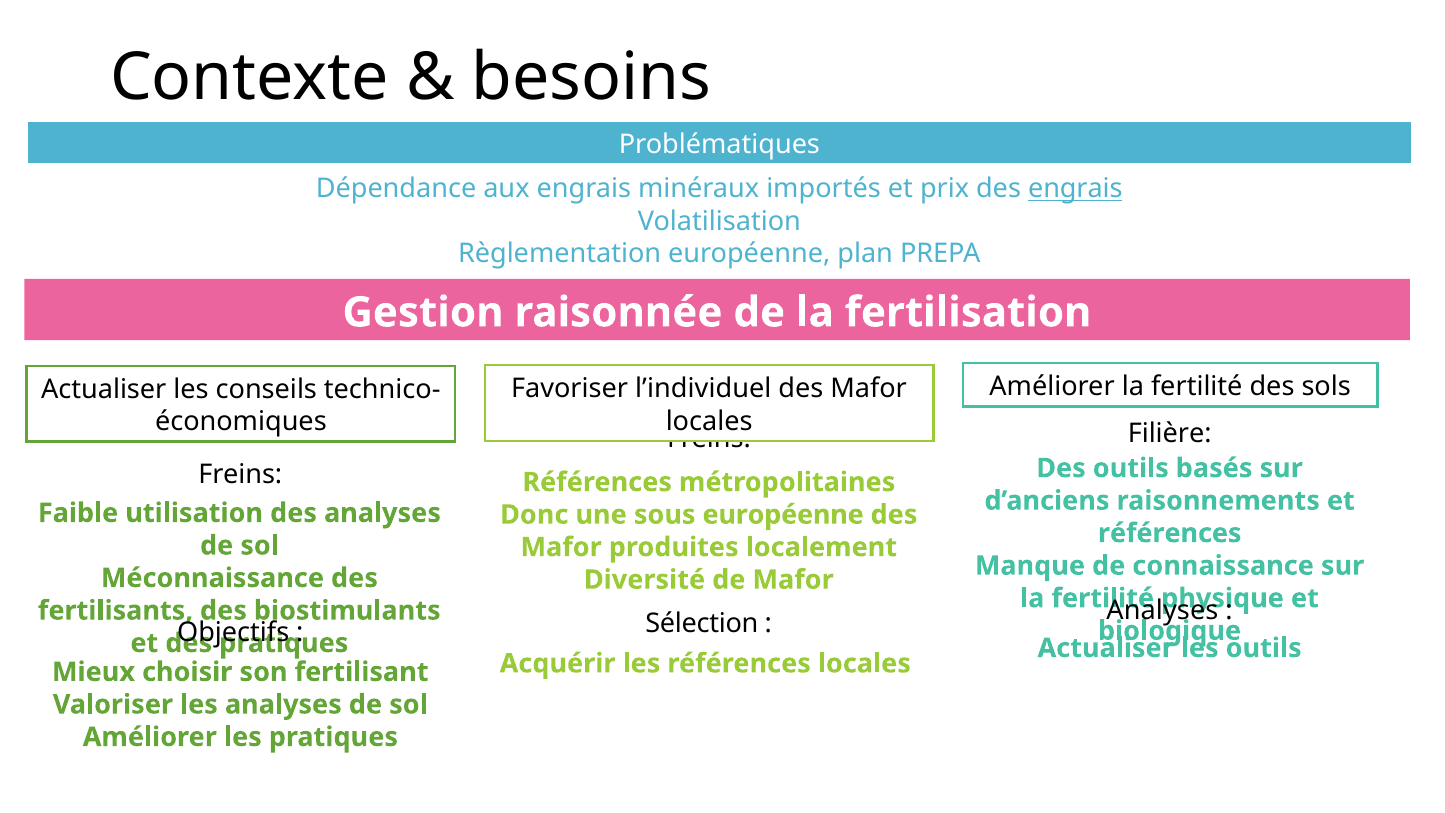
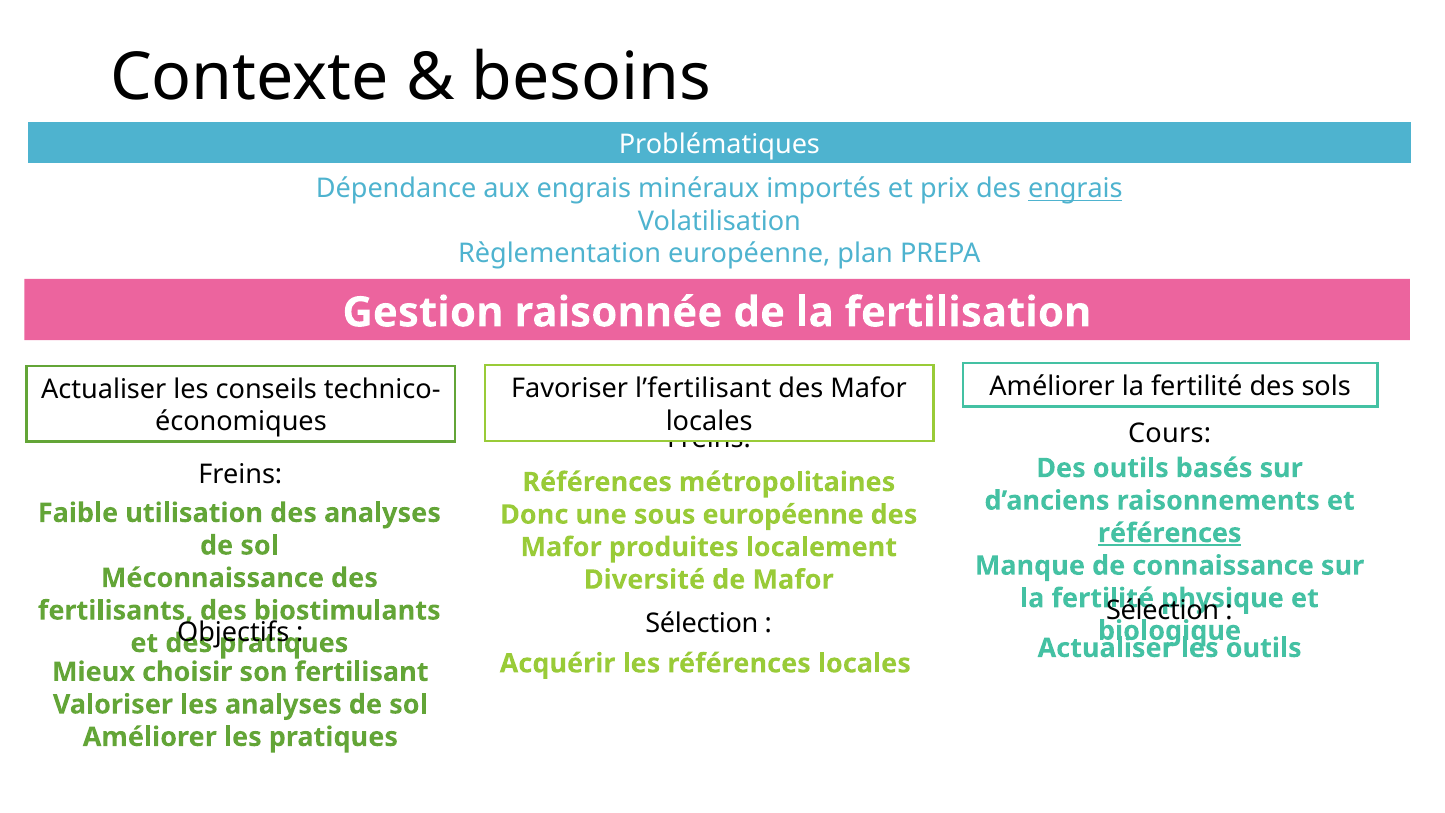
l’individuel: l’individuel -> l’fertilisant (703, 388)
Filière: Filière -> Cours (1170, 433)
références underline: none -> present (1170, 533)
Analyses: Analyses -> Sélection (1163, 611)
